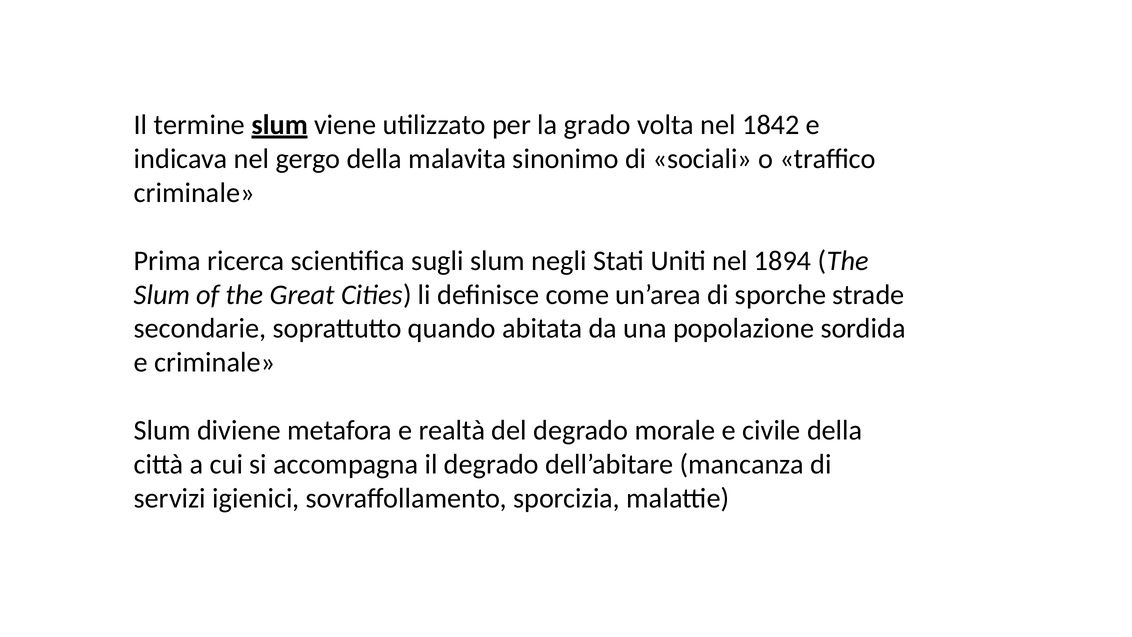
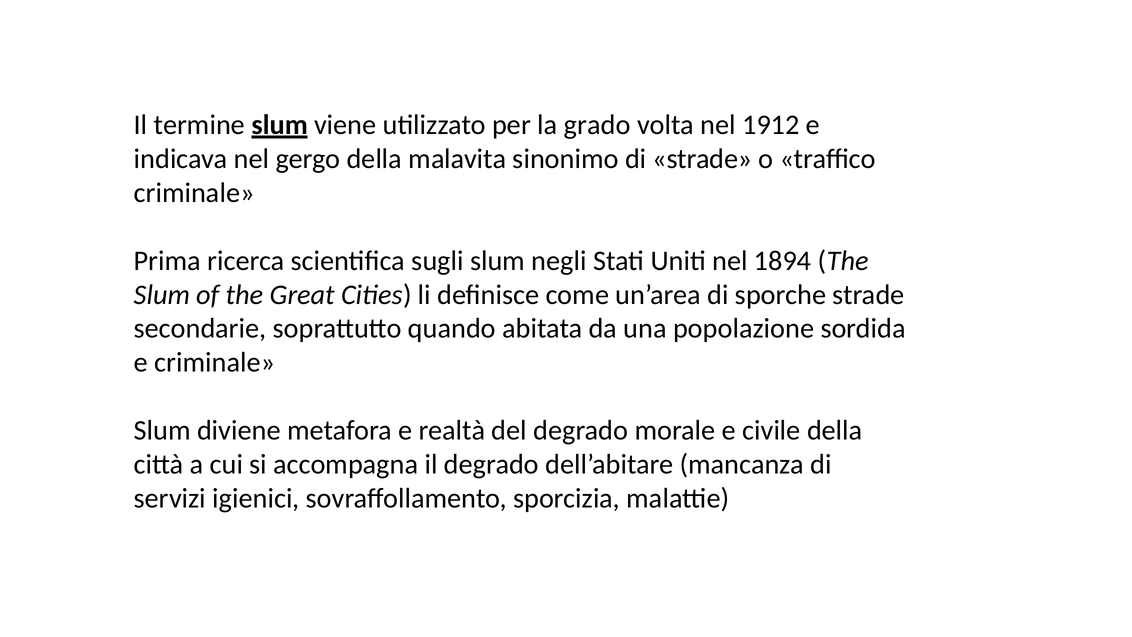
1842: 1842 -> 1912 (771, 125)
di sociali: sociali -> strade (702, 159)
